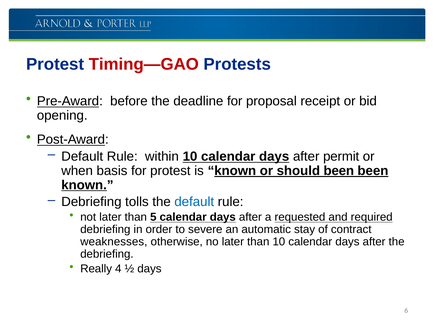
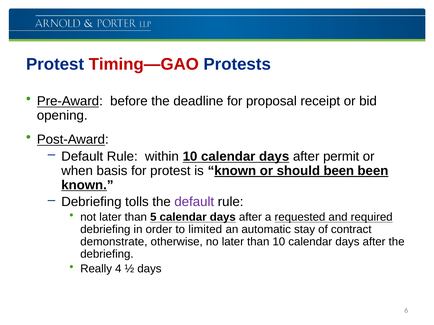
default colour: blue -> purple (194, 202)
severe: severe -> limited (205, 230)
weaknesses: weaknesses -> demonstrate (114, 242)
